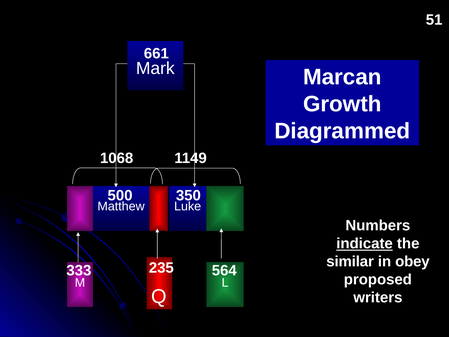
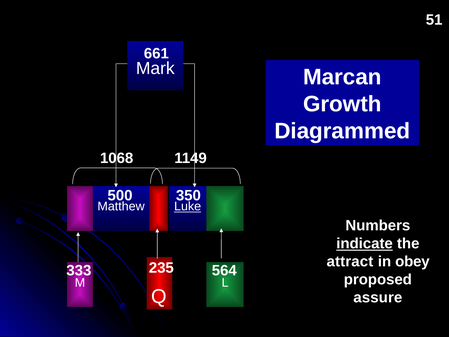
Luke underline: none -> present (188, 206)
similar: similar -> attract (350, 261)
writers: writers -> assure (378, 297)
